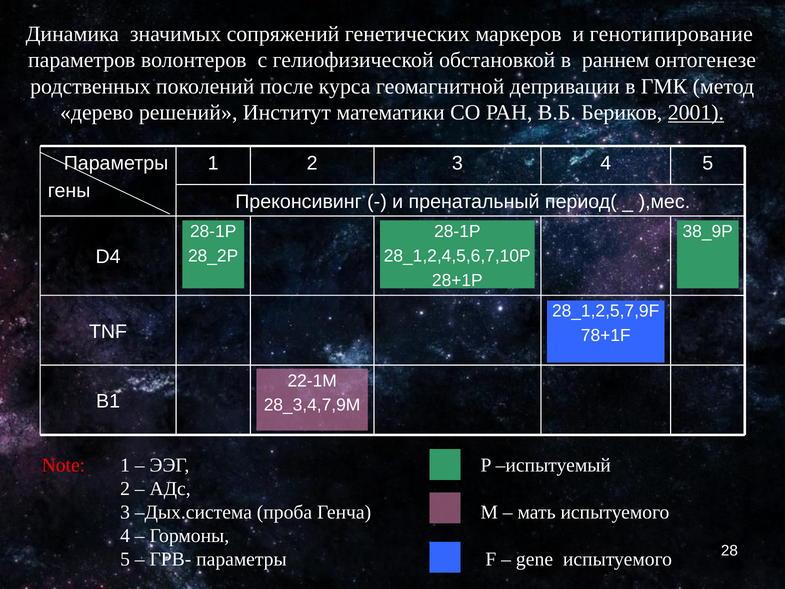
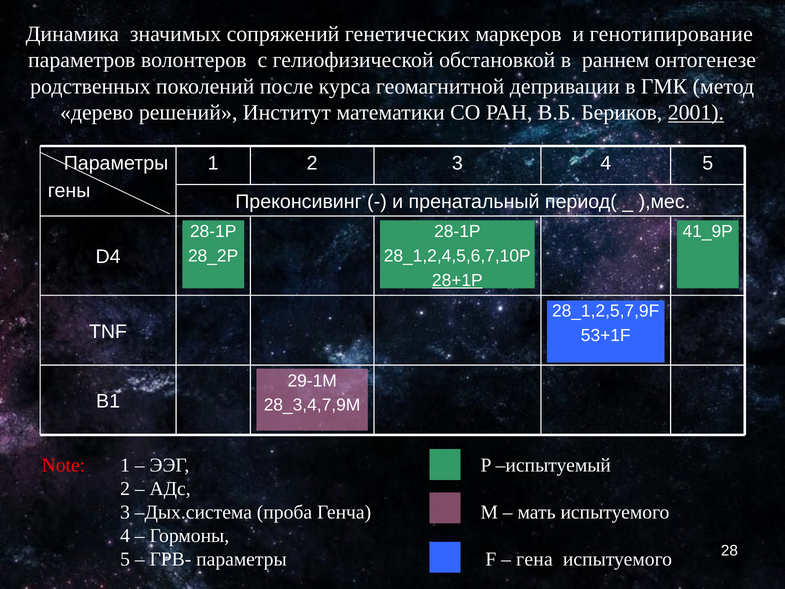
38_9P: 38_9P -> 41_9P (708, 232)
28+1P underline: none -> present (457, 280)
78+1F: 78+1F -> 53+1F (606, 335)
22-1M: 22-1M -> 29-1M (312, 381)
gene: gene -> гена (534, 559)
